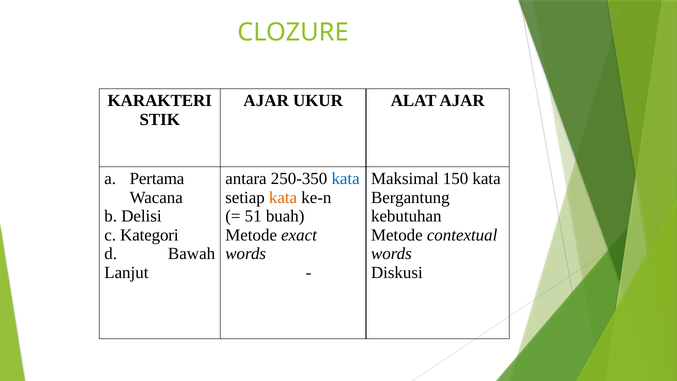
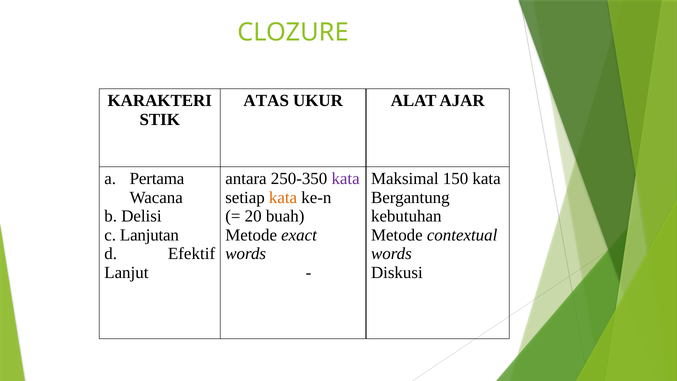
AJAR: AJAR -> ATAS (266, 101)
kata colour: blue -> purple (346, 179)
51: 51 -> 20 (253, 216)
Kategori: Kategori -> Lanjutan (149, 235)
Bawah: Bawah -> Efektif (192, 254)
